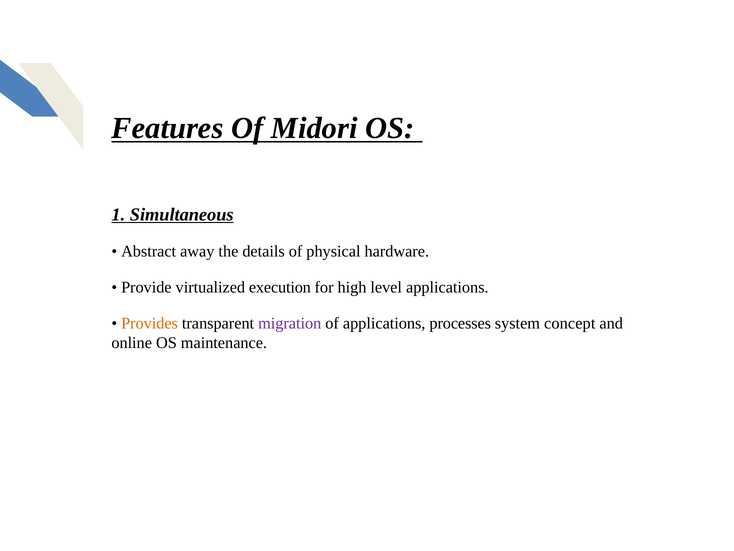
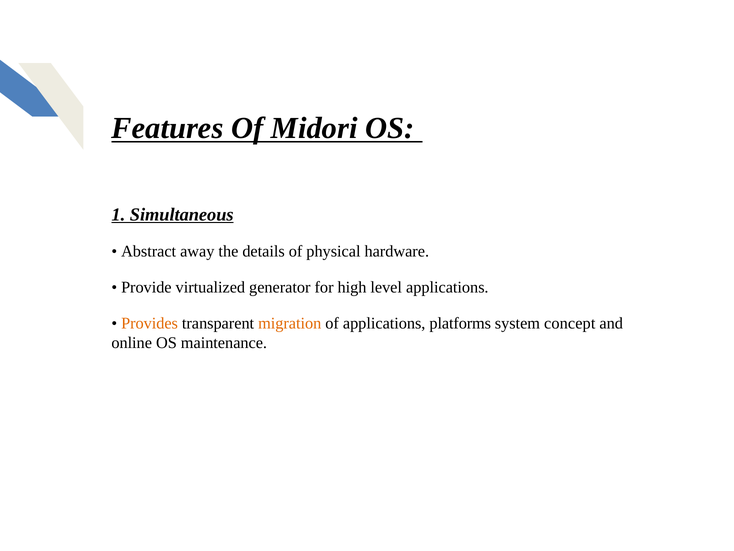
execution: execution -> generator (280, 287)
migration colour: purple -> orange (290, 323)
processes: processes -> platforms (460, 323)
